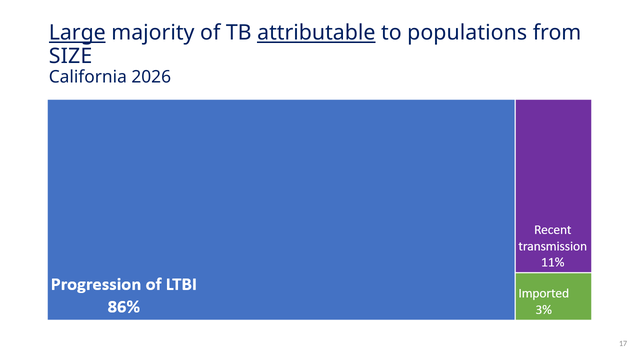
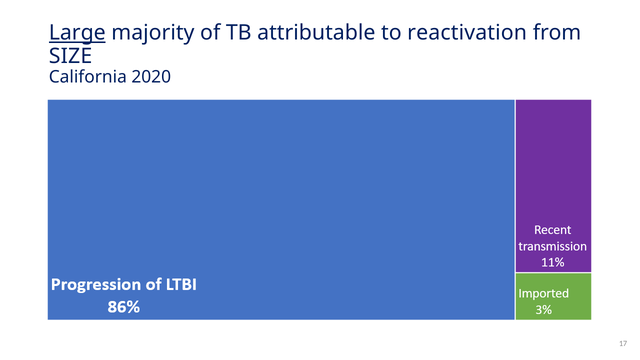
attributable underline: present -> none (316, 33)
populations: populations -> reactivation (467, 33)
2026: 2026 -> 2020 (151, 77)
